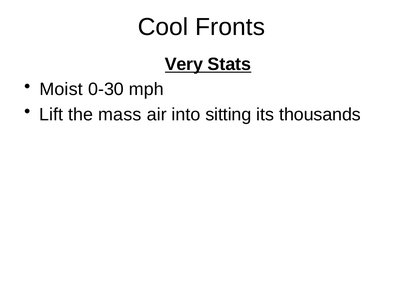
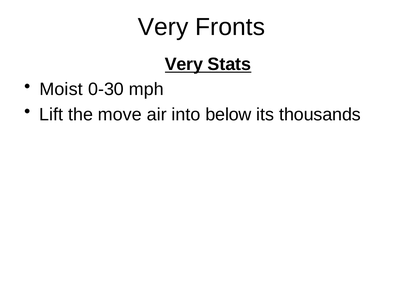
Cool: Cool -> Very (163, 27)
mass: mass -> move (120, 115)
sitting: sitting -> below (228, 115)
